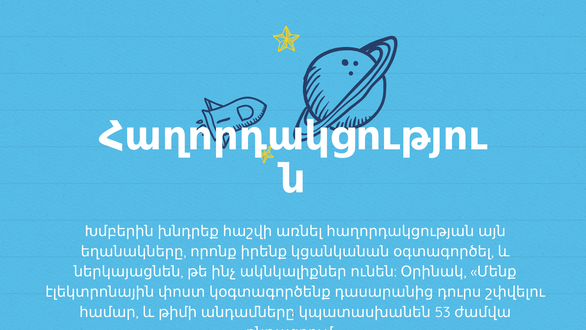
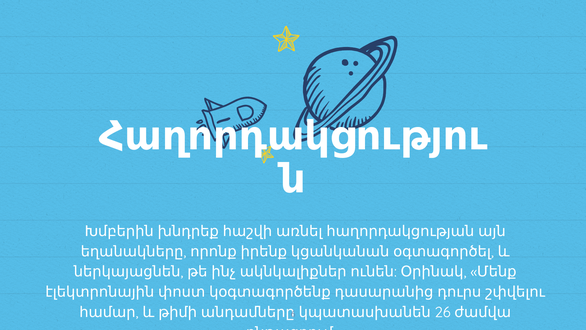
53: 53 -> 26 (443, 312)
